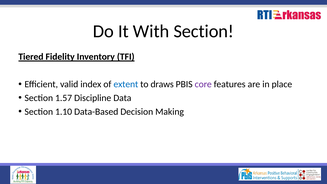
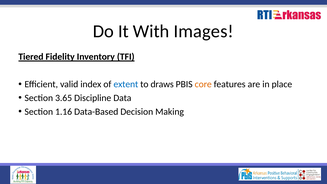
With Section: Section -> Images (204, 31)
core colour: purple -> orange (203, 84)
1.57: 1.57 -> 3.65 (64, 98)
1.10: 1.10 -> 1.16 (64, 112)
